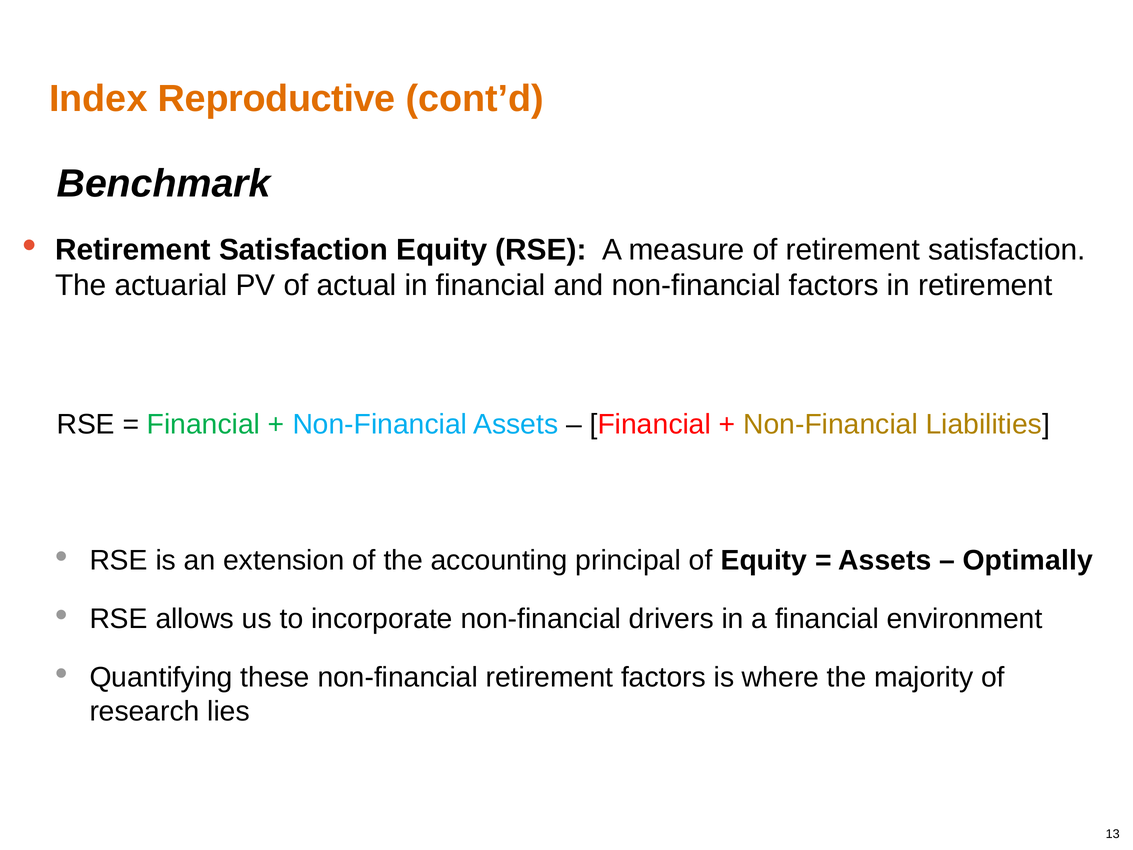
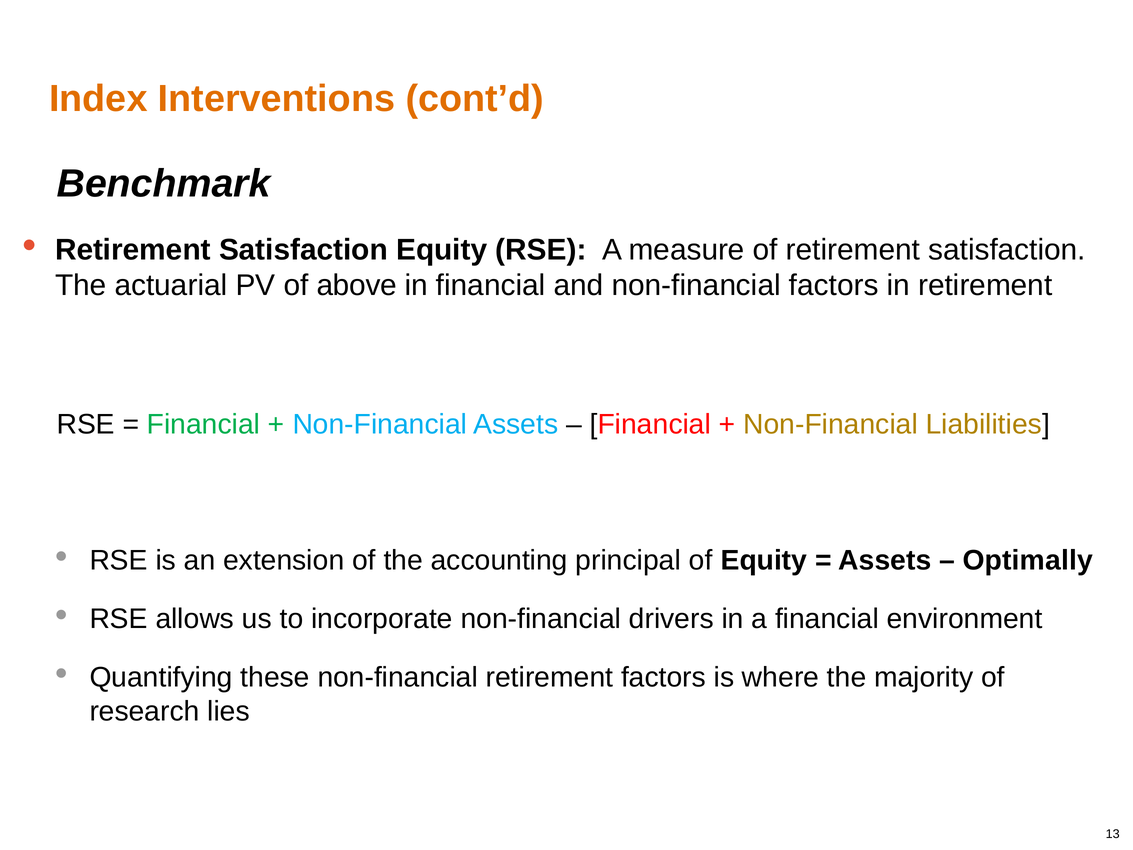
Reproductive: Reproductive -> Interventions (277, 99)
actual: actual -> above (357, 285)
